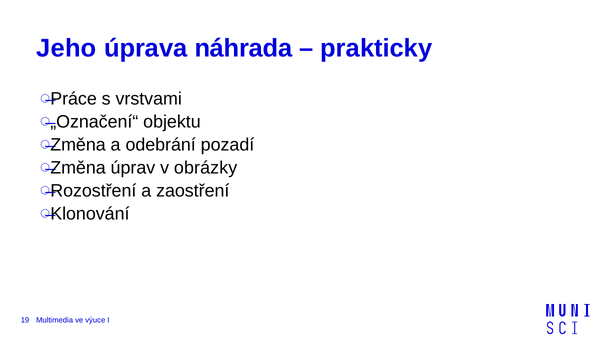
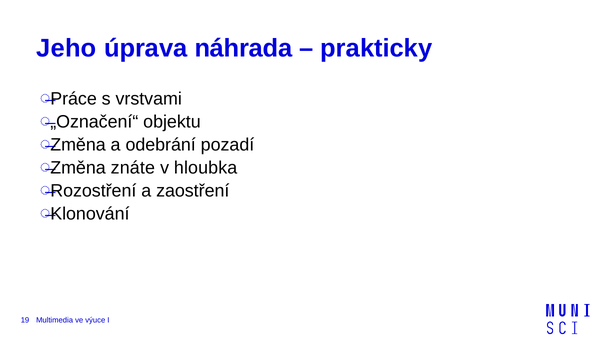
úprav: úprav -> znáte (133, 167)
obrázky: obrázky -> hloubka (206, 167)
